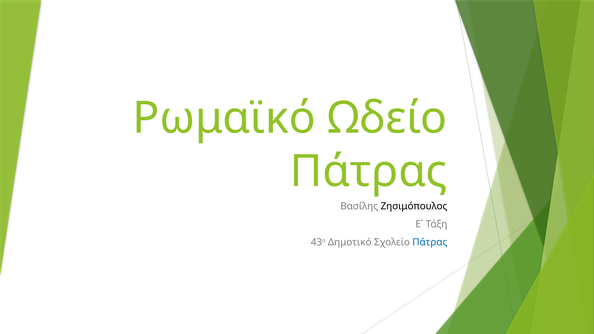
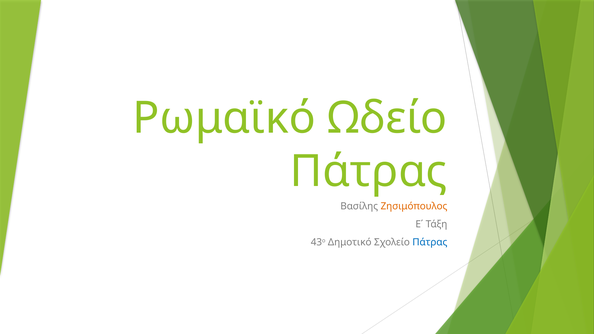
Ζησιμόπουλος colour: black -> orange (414, 206)
